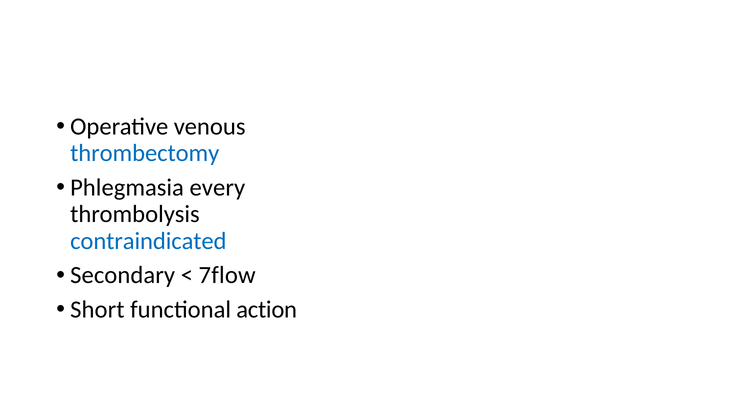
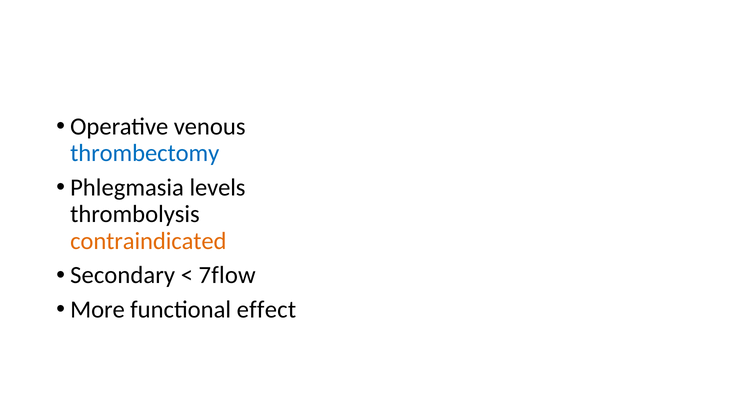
every: every -> levels (217, 188)
contraindicated colour: blue -> orange (148, 241)
Short: Short -> More (97, 309)
action: action -> effect (266, 309)
